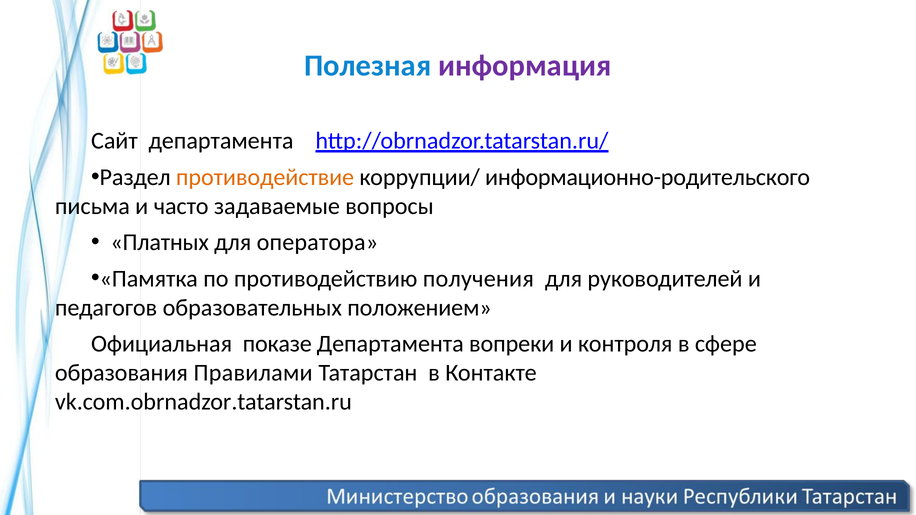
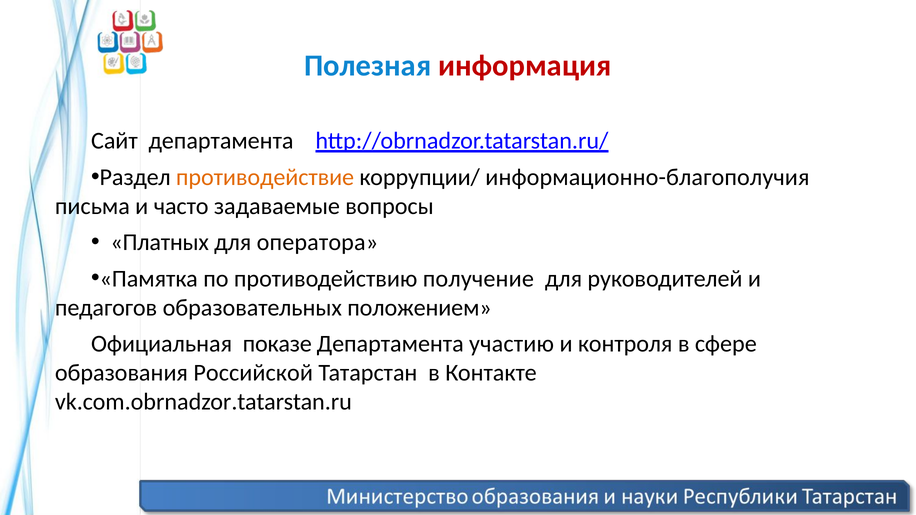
информация colour: purple -> red (525, 66)
информационно-родительского: информационно-родительского -> информационно-благополучия (647, 177)
получения: получения -> получение (478, 279)
вопреки: вопреки -> участию (512, 344)
Правилами: Правилами -> Российской (253, 373)
